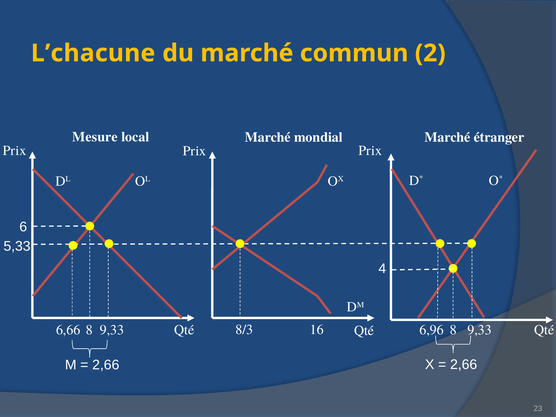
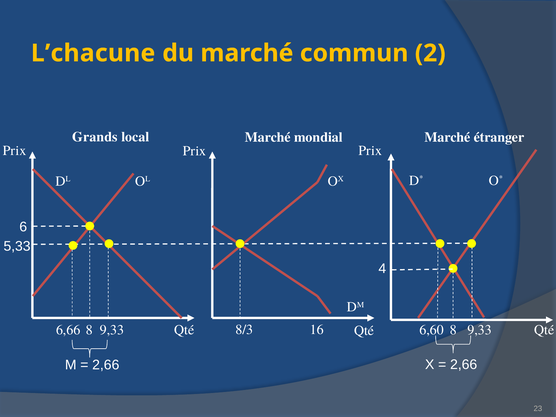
Mesure: Mesure -> Grands (95, 137)
6,96: 6,96 -> 6,60 (432, 330)
